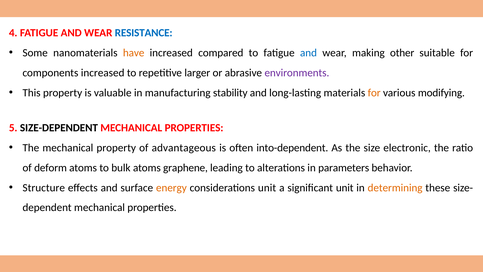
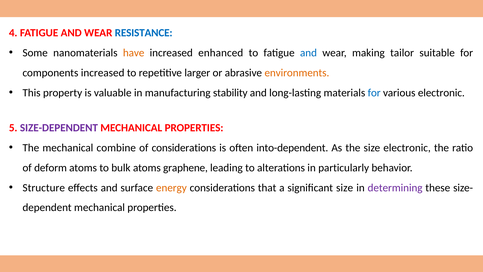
compared: compared -> enhanced (221, 53)
other: other -> tailor (402, 53)
environments colour: purple -> orange (297, 73)
for colour: orange -> blue (374, 93)
various modifying: modifying -> electronic (441, 93)
SIZE-DEPENDENT colour: black -> purple (59, 128)
mechanical property: property -> combine (116, 148)
of advantageous: advantageous -> considerations (184, 148)
parameters: parameters -> particularly (344, 168)
considerations unit: unit -> that (267, 187)
significant unit: unit -> size (345, 187)
determining colour: orange -> purple (395, 187)
